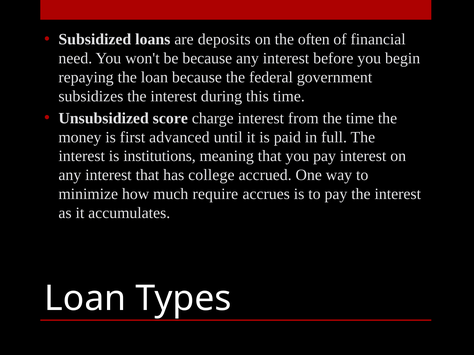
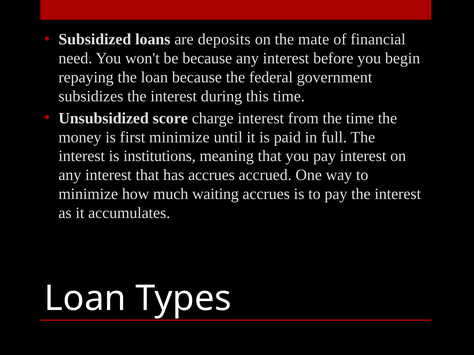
often: often -> mate (314, 39)
first advanced: advanced -> minimize (179, 137)
has college: college -> accrues (211, 175)
require: require -> waiting (215, 194)
